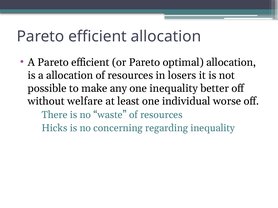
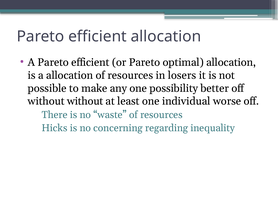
one inequality: inequality -> possibility (174, 88)
without welfare: welfare -> without (85, 101)
